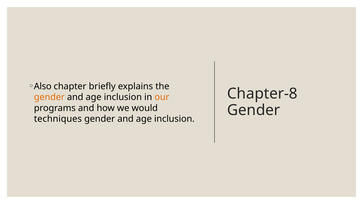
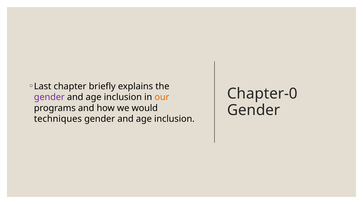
Also: Also -> Last (43, 86)
Chapter-8: Chapter-8 -> Chapter-0 (262, 94)
gender colour: orange -> purple (49, 97)
